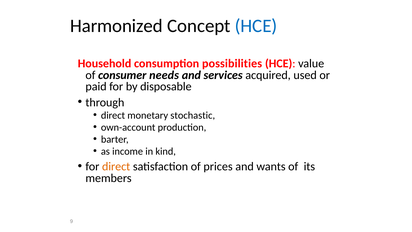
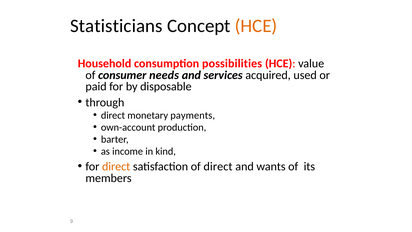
Harmonized: Harmonized -> Statisticians (116, 26)
HCE colour: blue -> orange (256, 26)
stochastic: stochastic -> payments (193, 115)
of prices: prices -> direct (218, 166)
